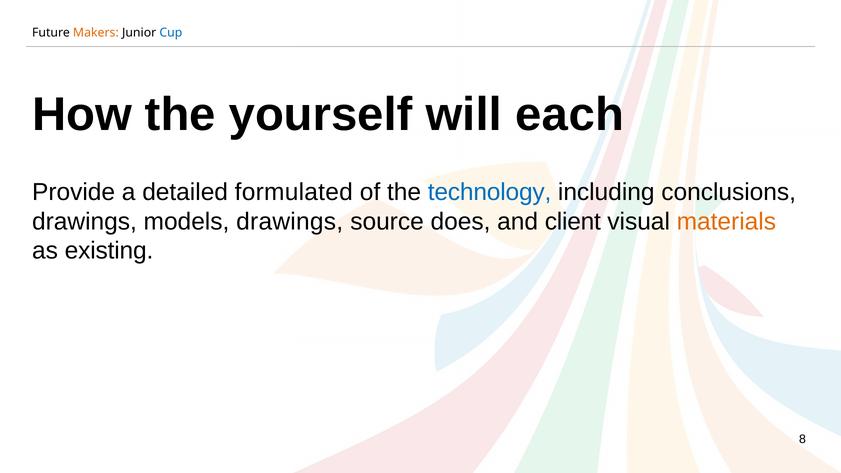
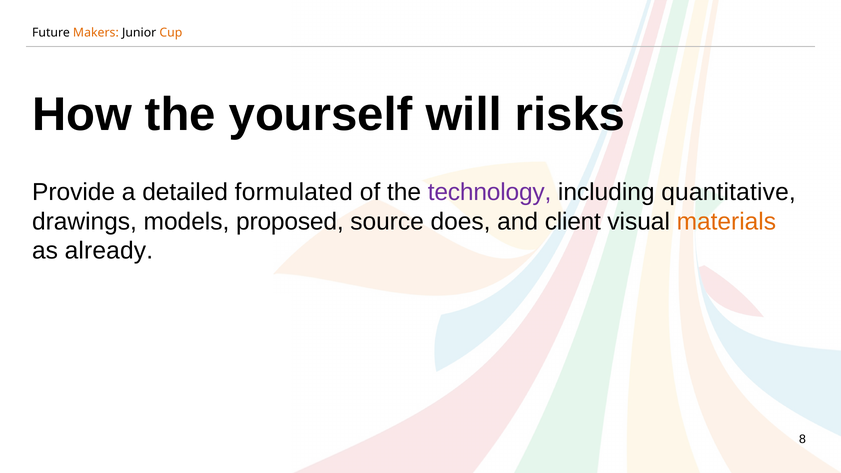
Cup colour: blue -> orange (171, 33)
each: each -> risks (570, 115)
technology colour: blue -> purple (490, 192)
conclusions: conclusions -> quantitative (729, 192)
models drawings: drawings -> proposed (290, 221)
existing: existing -> already (109, 251)
